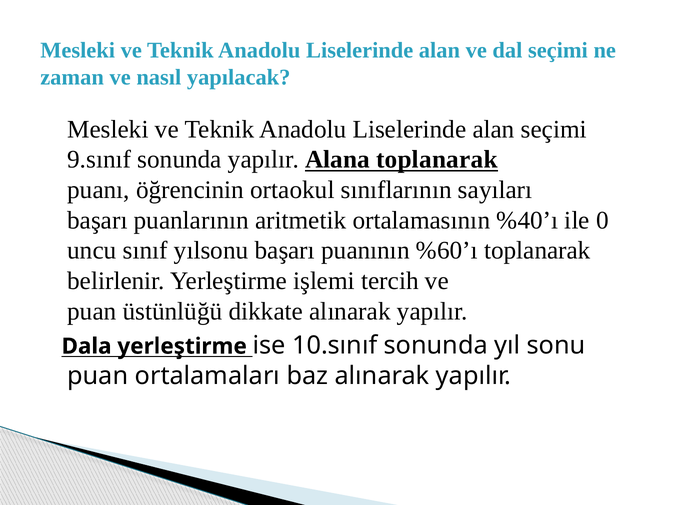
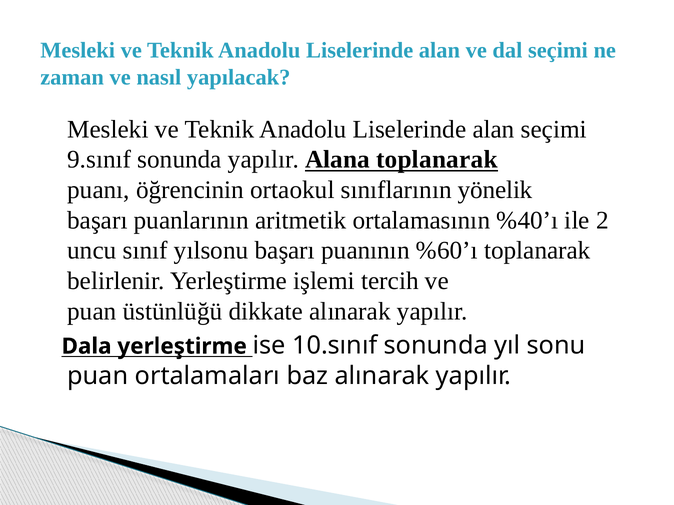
sayıları: sayıları -> yönelik (495, 190)
0: 0 -> 2 (602, 221)
